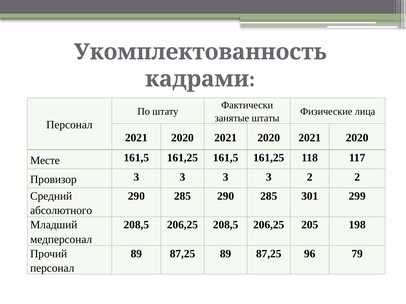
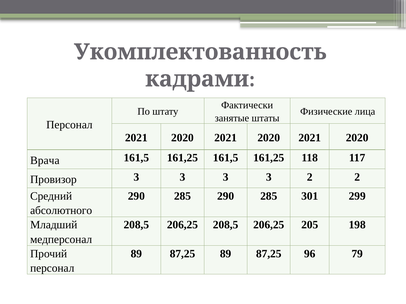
Месте: Месте -> Врача (45, 161)
